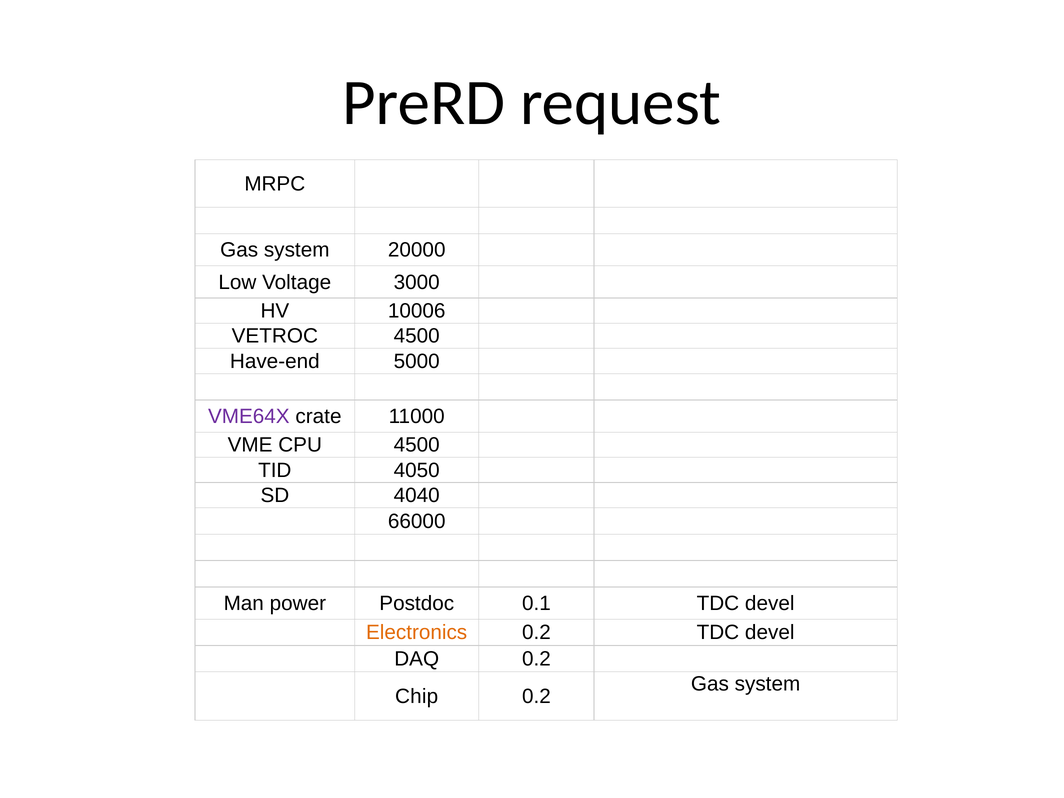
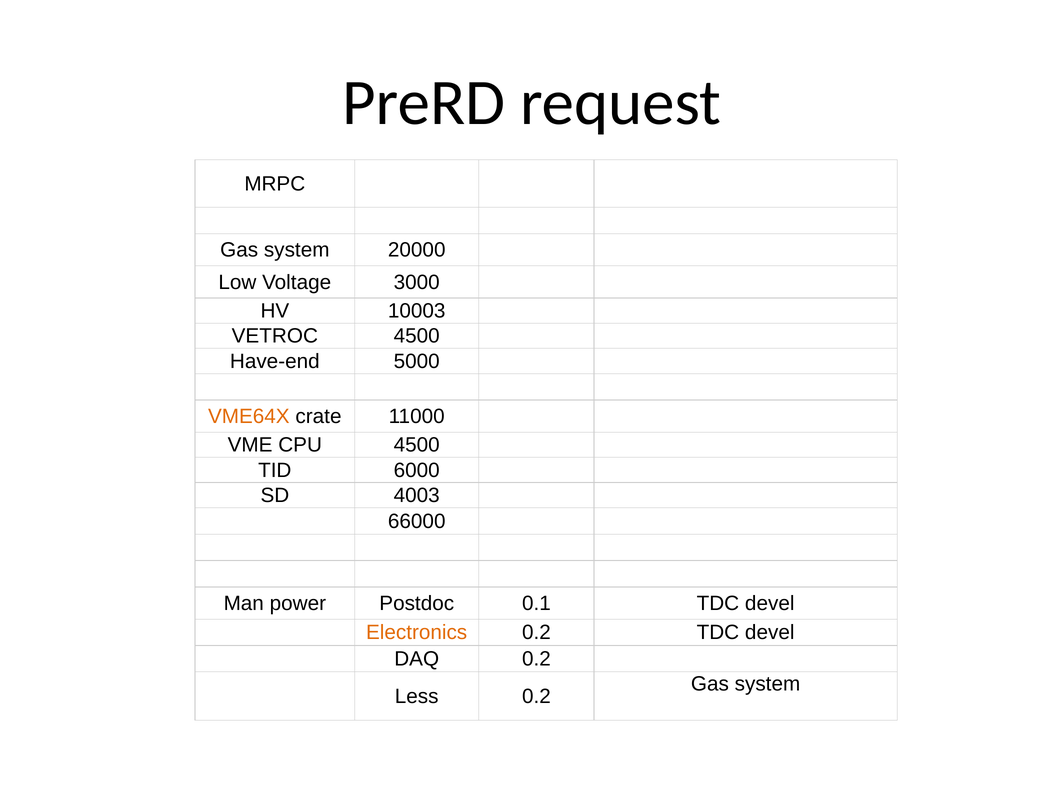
10006: 10006 -> 10003 (417, 311)
VME64X colour: purple -> orange (249, 416)
4050: 4050 -> 6000 (417, 470)
4040: 4040 -> 4003 (417, 496)
Chip: Chip -> Less (417, 696)
